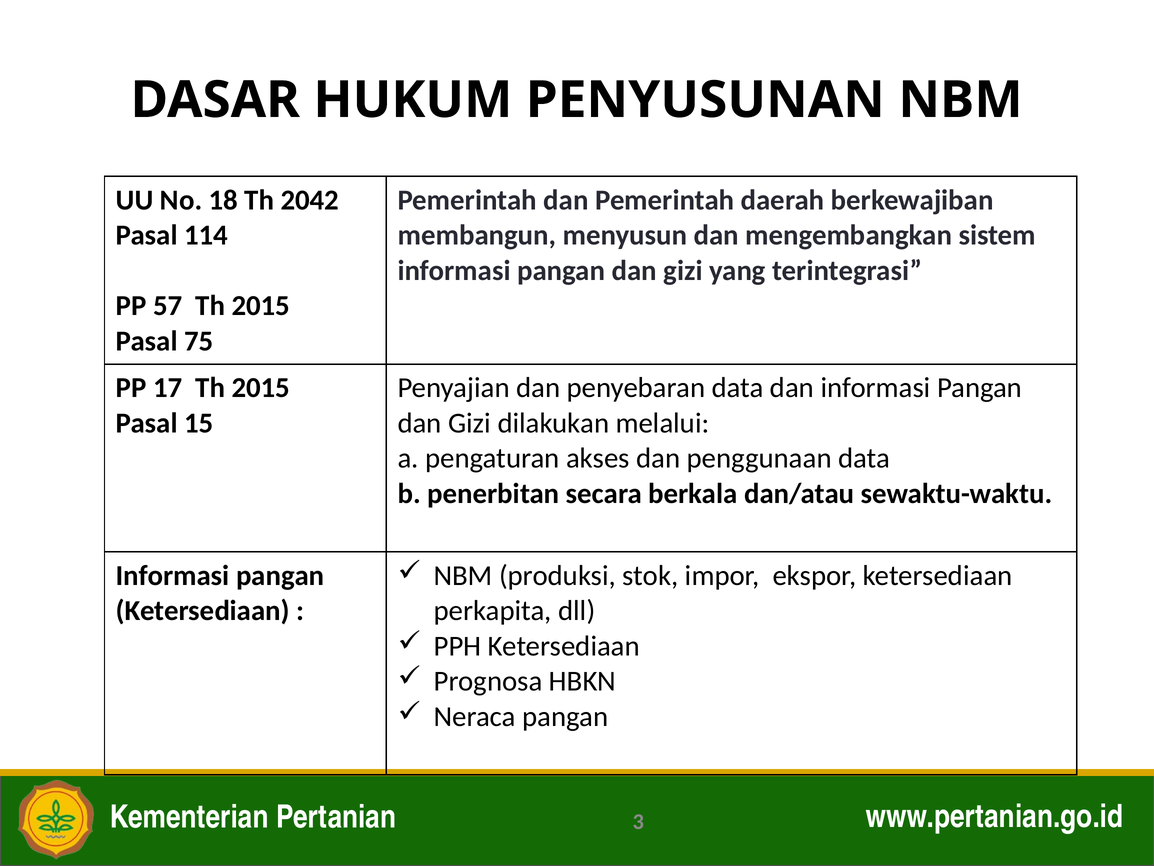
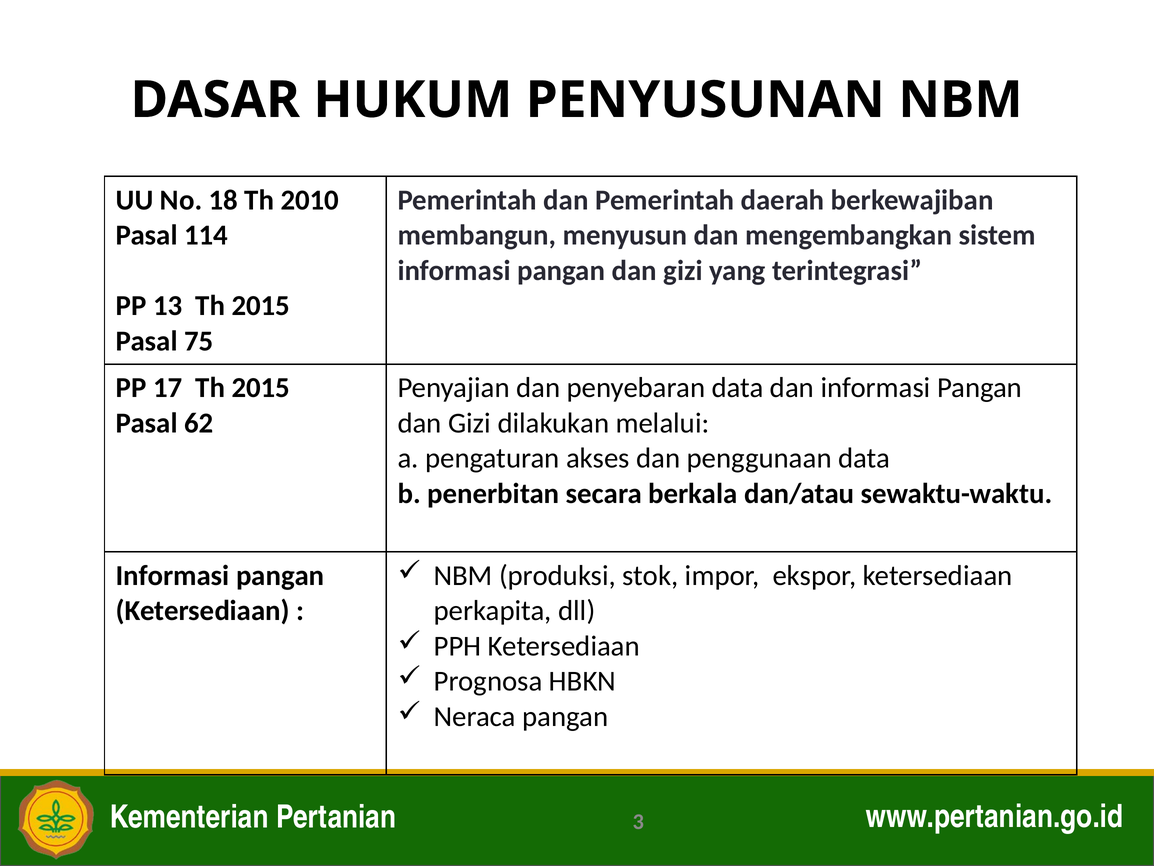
2042: 2042 -> 2010 (310, 200)
57: 57 -> 13 (168, 306)
15: 15 -> 62 (199, 423)
